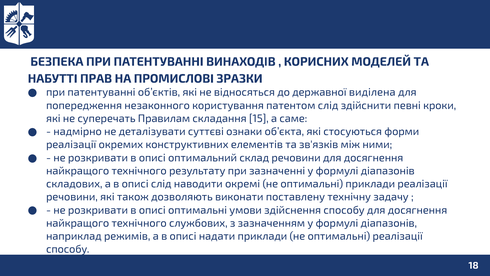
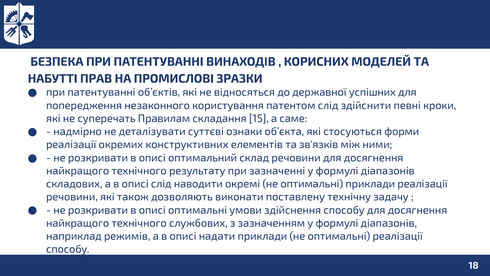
виділена: виділена -> успішних (372, 92)
